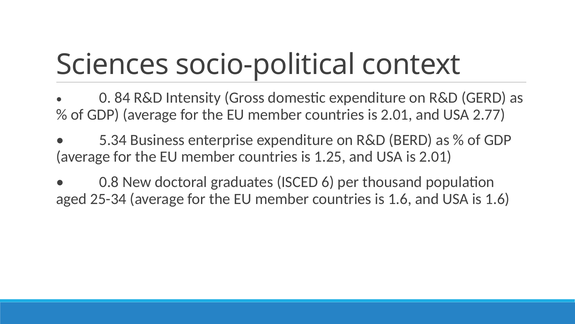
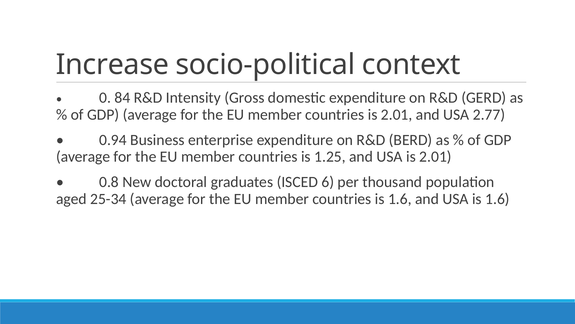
Sciences: Sciences -> Increase (112, 64)
5.34: 5.34 -> 0.94 (113, 140)
